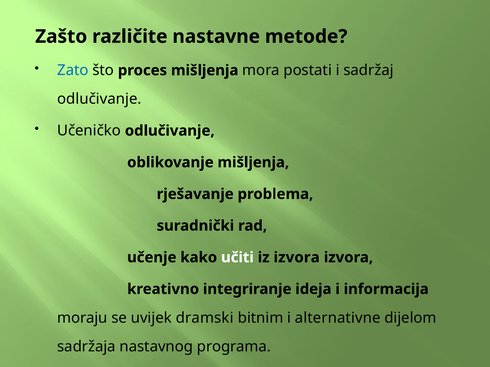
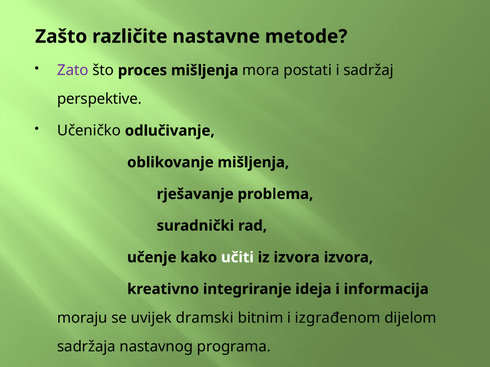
Zato colour: blue -> purple (73, 70)
odlučivanje: odlučivanje -> perspektive (99, 99)
alternativne: alternativne -> izgrađenom (338, 318)
